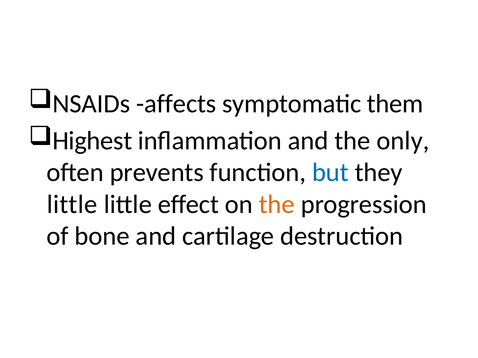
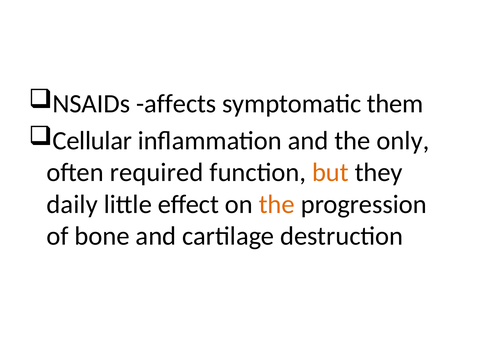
Highest: Highest -> Cellular (92, 141)
prevents: prevents -> required (157, 173)
but colour: blue -> orange (330, 173)
little: little -> daily (72, 205)
